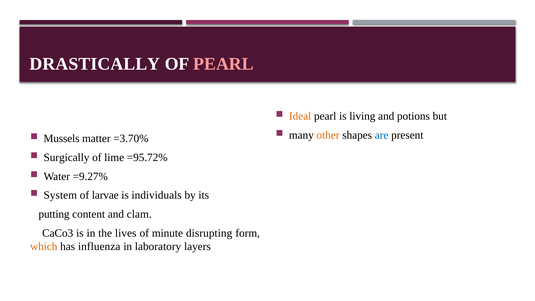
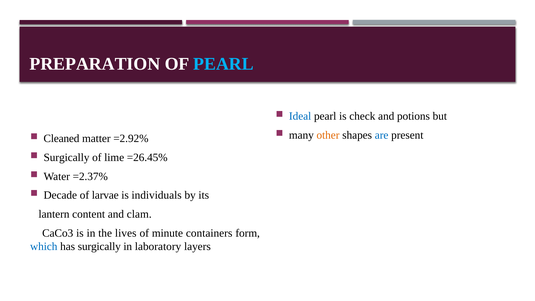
DRASTICALLY: DRASTICALLY -> PREPARATION (95, 64)
PEARL colour: pink -> light blue (224, 64)
Ideal colour: orange -> blue (300, 116)
living: living -> check (362, 116)
Mussels: Mussels -> Cleaned (61, 138)
=3.70%: =3.70% -> =2.92% (131, 138)
=95.72%: =95.72% -> =26.45% (147, 157)
=9.27%: =9.27% -> =2.37% (90, 176)
System: System -> Decade (60, 195)
putting: putting -> lantern (54, 214)
disrupting: disrupting -> containers (209, 233)
which colour: orange -> blue (44, 247)
has influenza: influenza -> surgically (99, 247)
